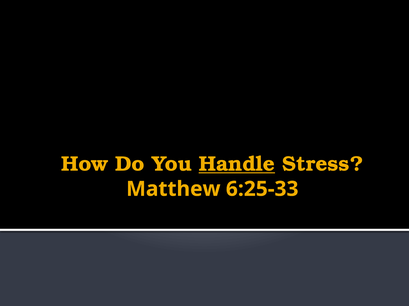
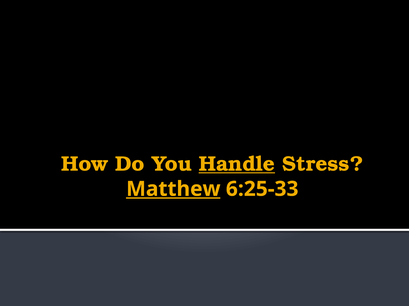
Matthew underline: none -> present (173, 189)
